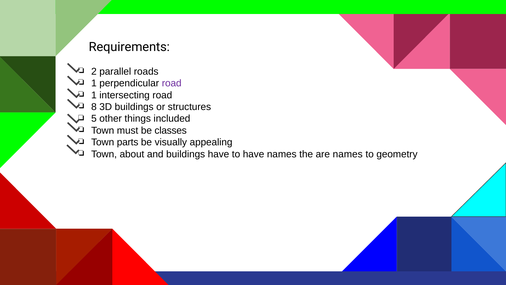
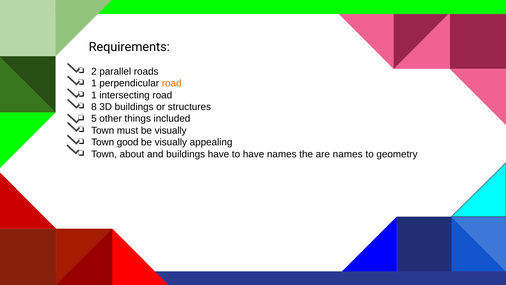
road colour: purple -> orange (172, 83)
must be classes: classes -> visually (171, 130)
parts: parts -> good (128, 142)
